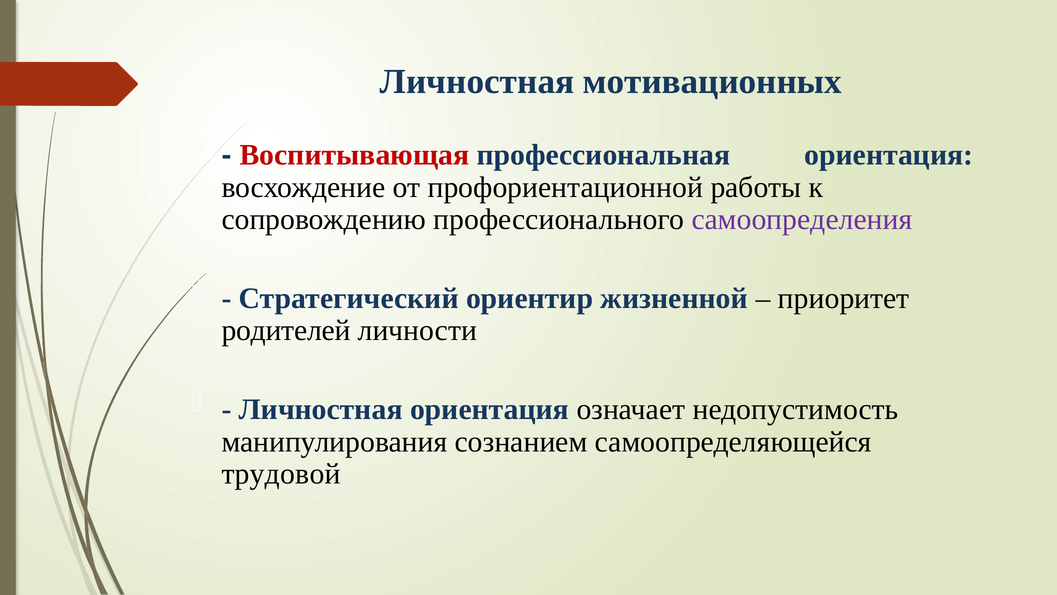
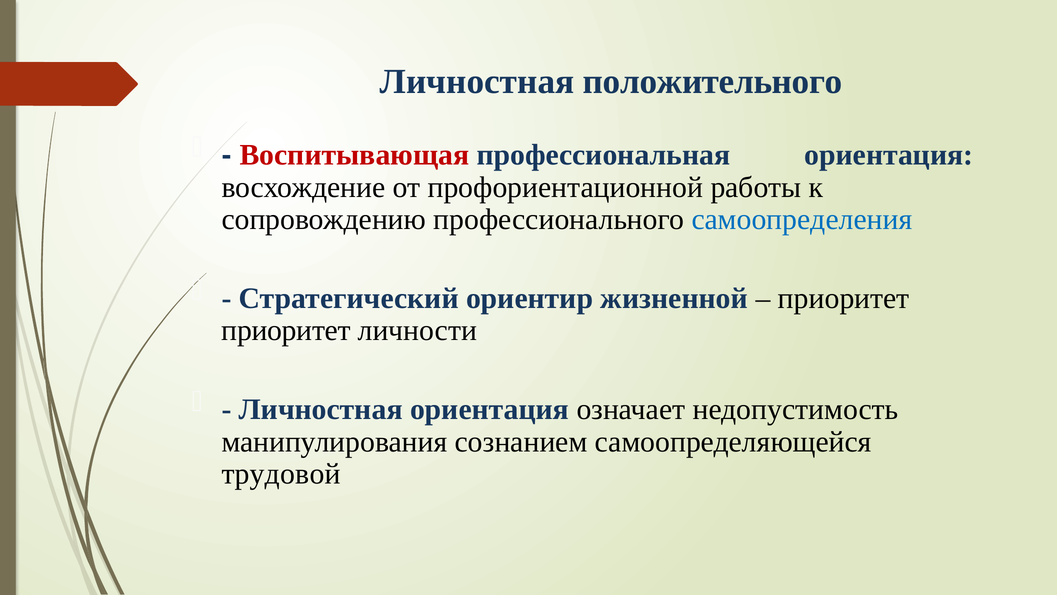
мотивационных: мотивационных -> положительного (713, 82)
самоопределения colour: purple -> blue (802, 219)
родителей: родителей -> приоритет (286, 330)
